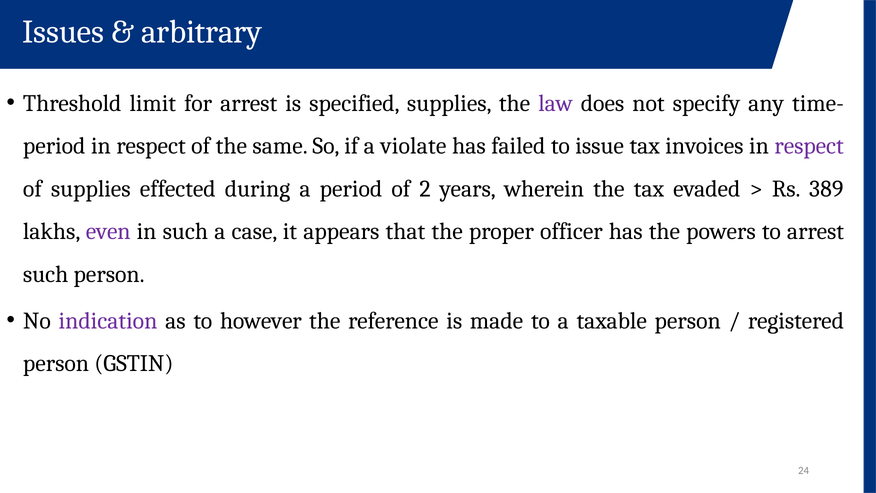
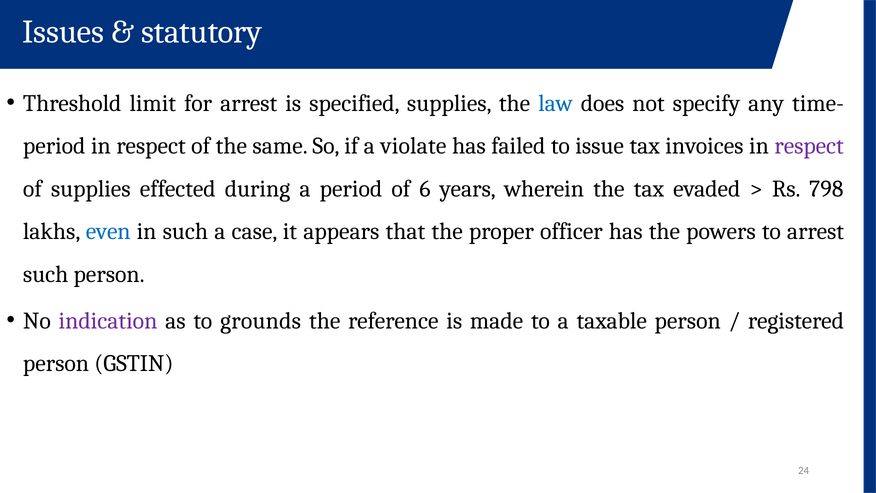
arbitrary: arbitrary -> statutory (202, 32)
law colour: purple -> blue (556, 103)
2: 2 -> 6 (425, 189)
389: 389 -> 798 (826, 189)
even colour: purple -> blue (108, 231)
however: however -> grounds (261, 321)
